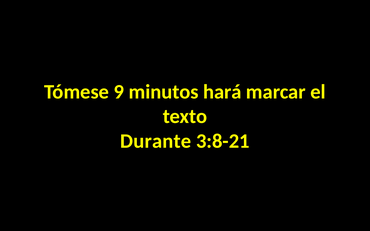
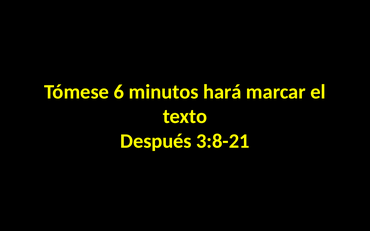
9: 9 -> 6 (119, 92)
Durante: Durante -> Después (156, 141)
